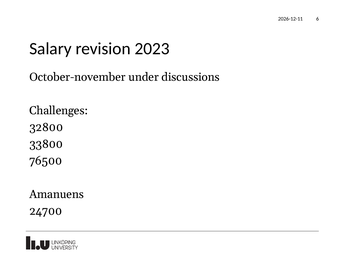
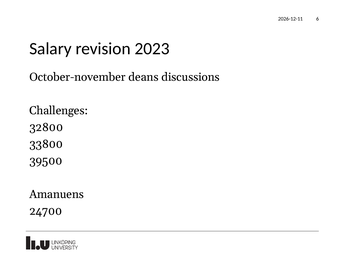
under: under -> deans (143, 77)
76500: 76500 -> 39500 (46, 161)
